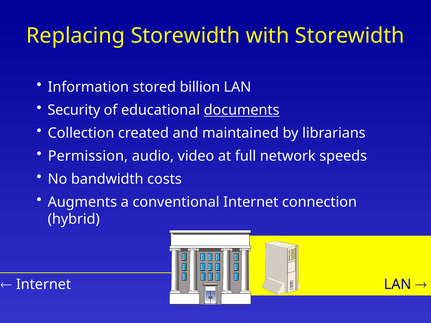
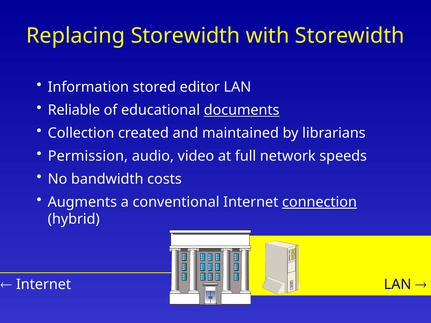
billion: billion -> editor (200, 87)
Security: Security -> Reliable (74, 110)
connection underline: none -> present (319, 202)
